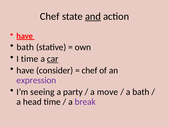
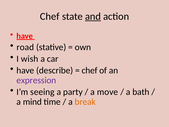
bath: bath -> road (25, 47)
I time: time -> wish (30, 59)
car underline: present -> none (53, 59)
consider: consider -> describe (55, 70)
head: head -> mind (32, 102)
break colour: purple -> orange (85, 102)
